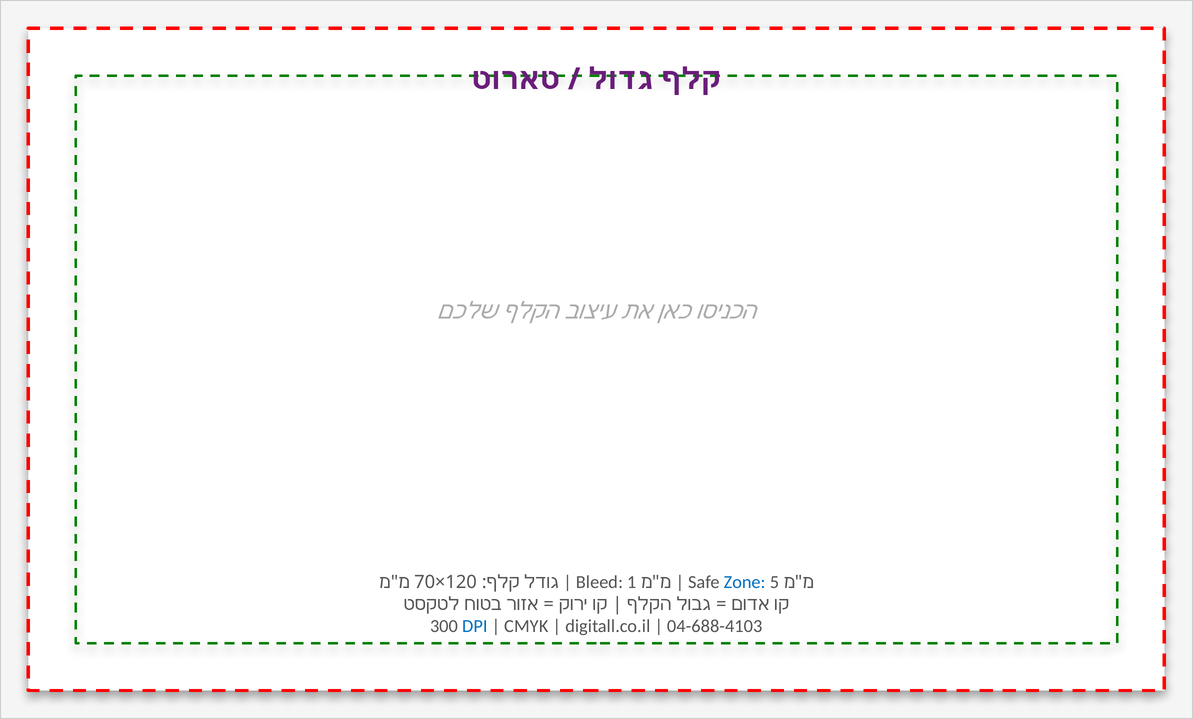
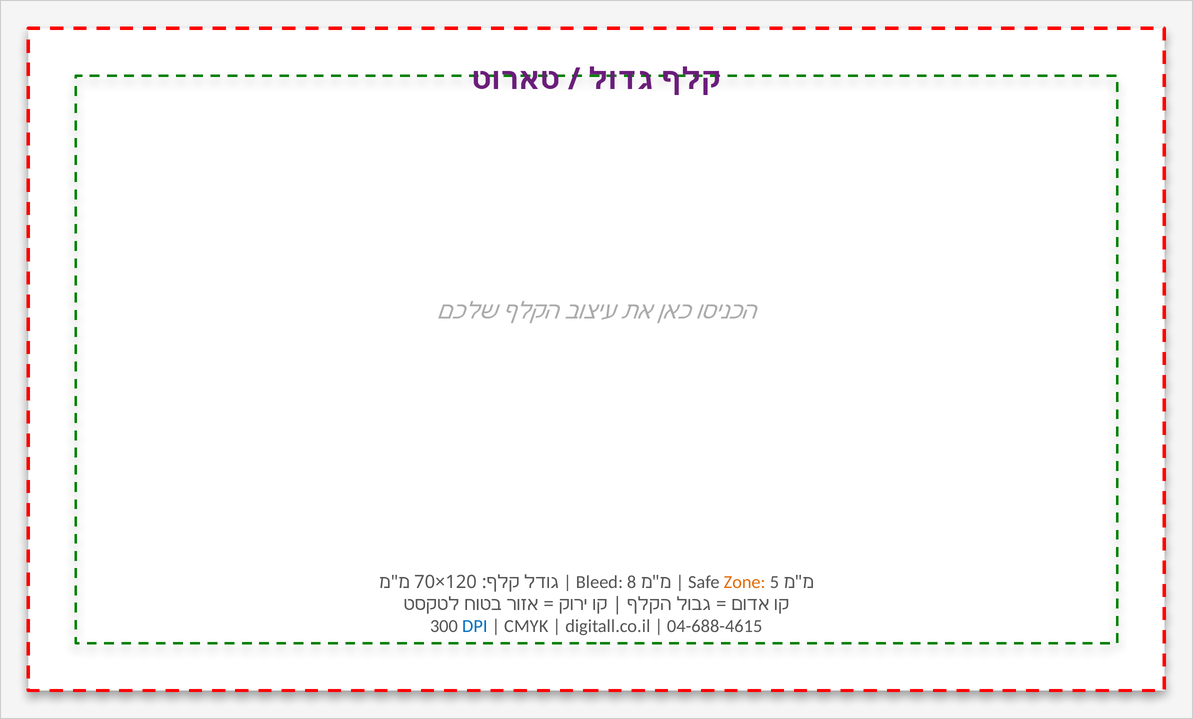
1: 1 -> 8 (632, 583)
Zone colour: blue -> orange (745, 583)
04-688-4103: 04-688-4103 -> 04-688-4615 (715, 627)
